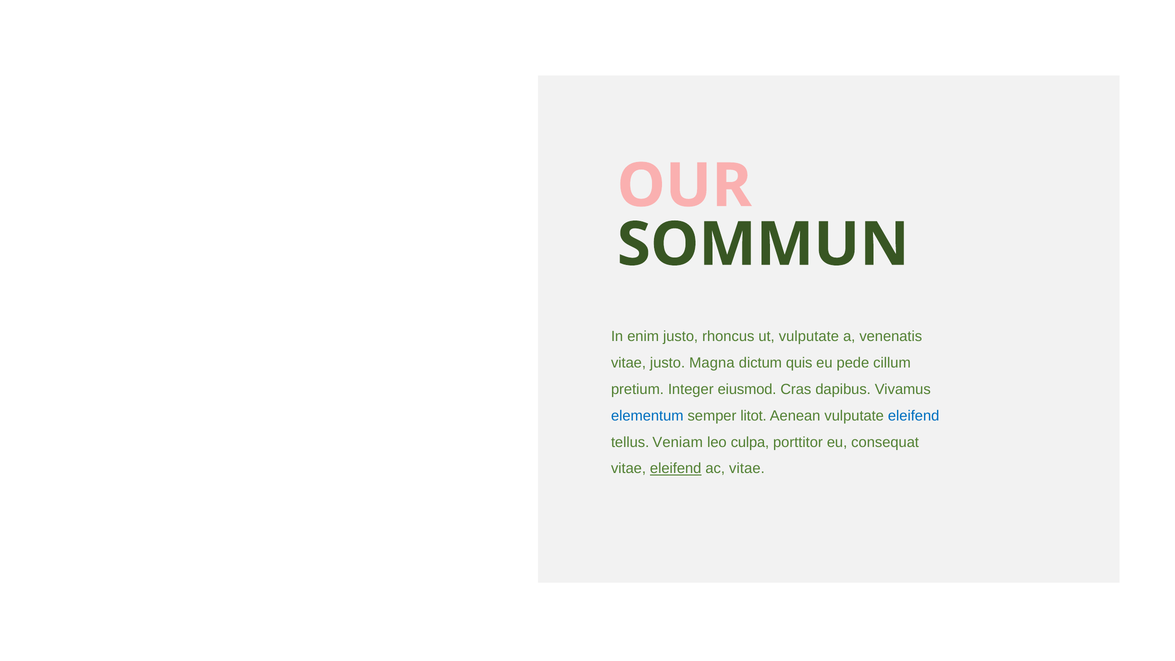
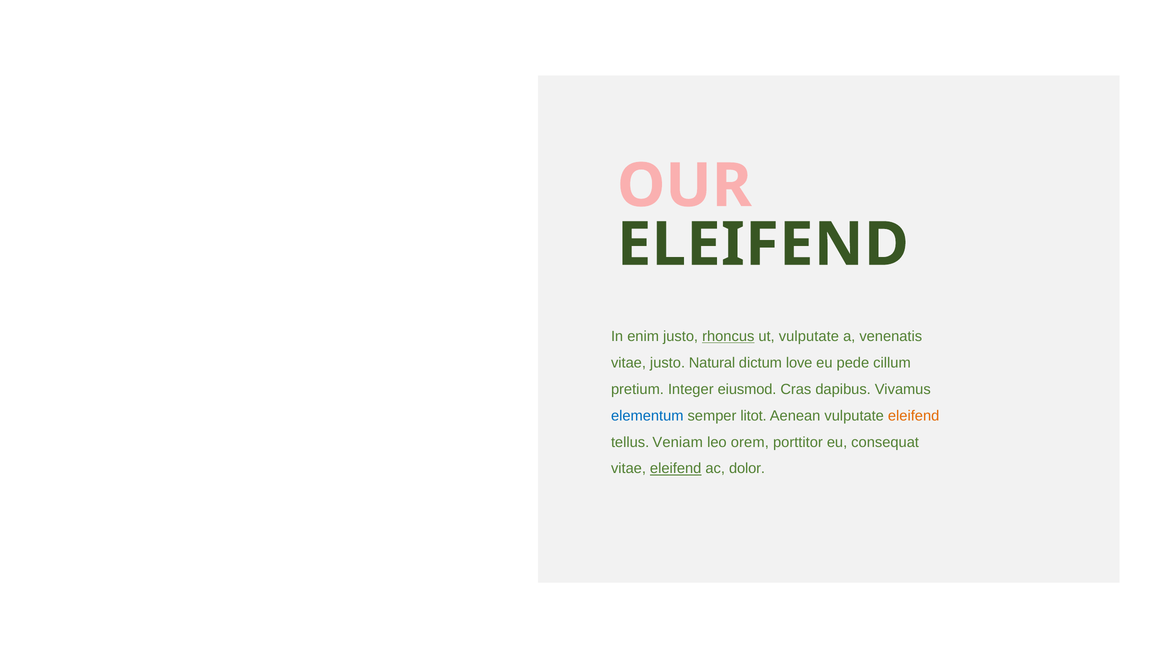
SOMMUN: SOMMUN -> ELEIFEND (763, 245)
rhoncus underline: none -> present (728, 336)
Magna: Magna -> Natural (712, 363)
quis: quis -> love (799, 363)
eleifend colour: blue -> orange (914, 416)
culpa: culpa -> orem (750, 442)
ac vitae: vitae -> dolor (747, 469)
